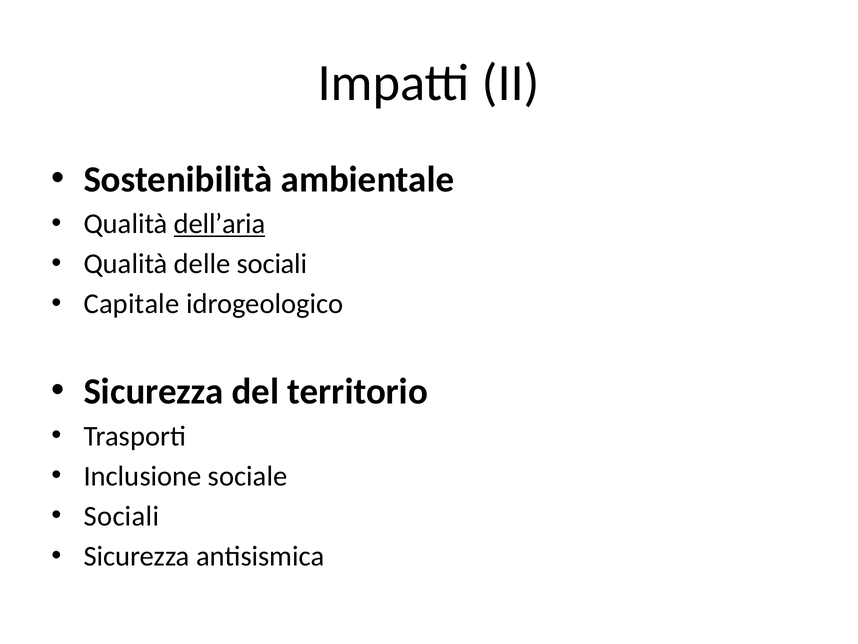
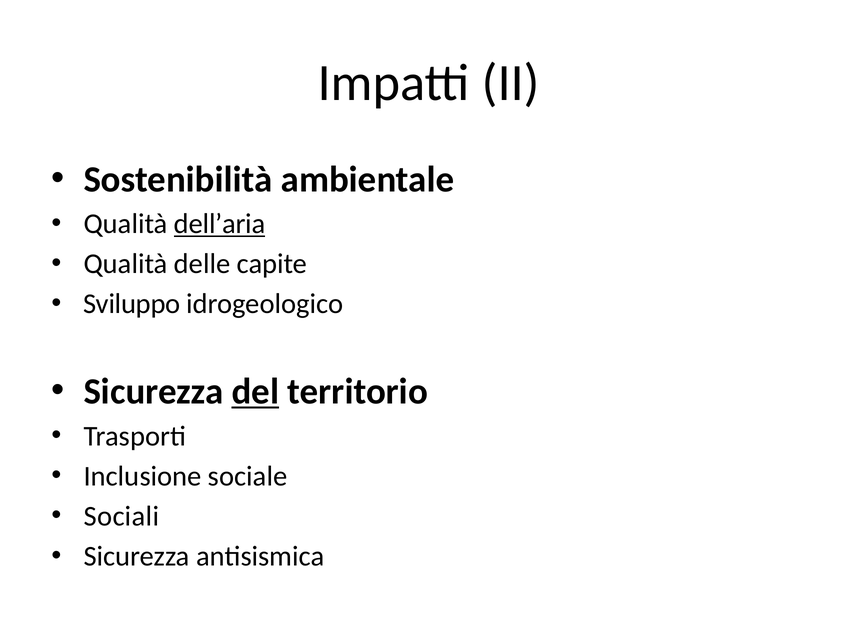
delle sociali: sociali -> capite (272, 264)
Capitale: Capitale -> Sviluppo (132, 304)
del underline: none -> present (255, 391)
